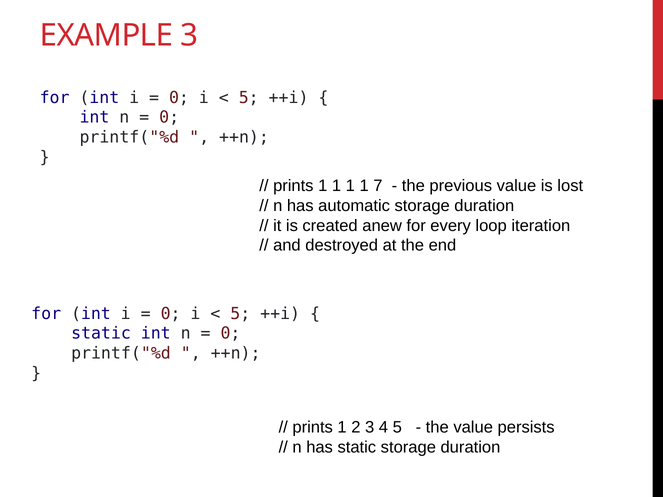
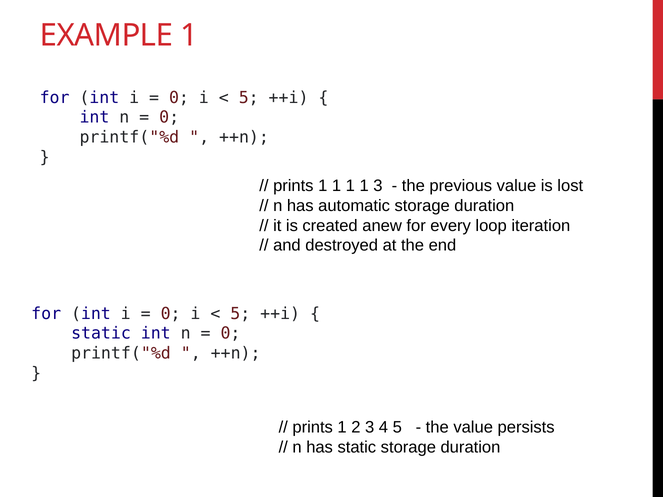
EXAMPLE 3: 3 -> 1 (189, 35)
1 7: 7 -> 3 (378, 186)
